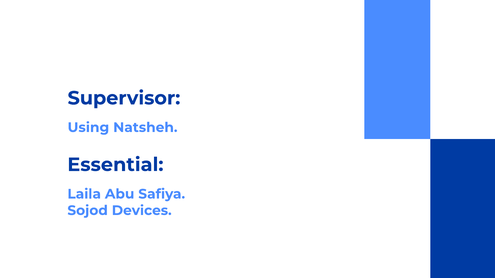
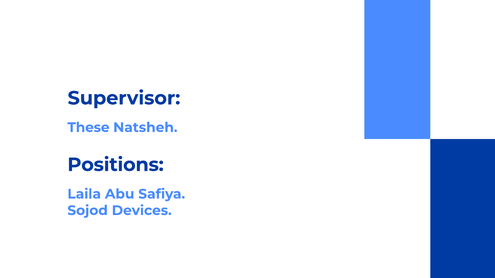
Using: Using -> These (88, 128)
Essential: Essential -> Positions (116, 165)
